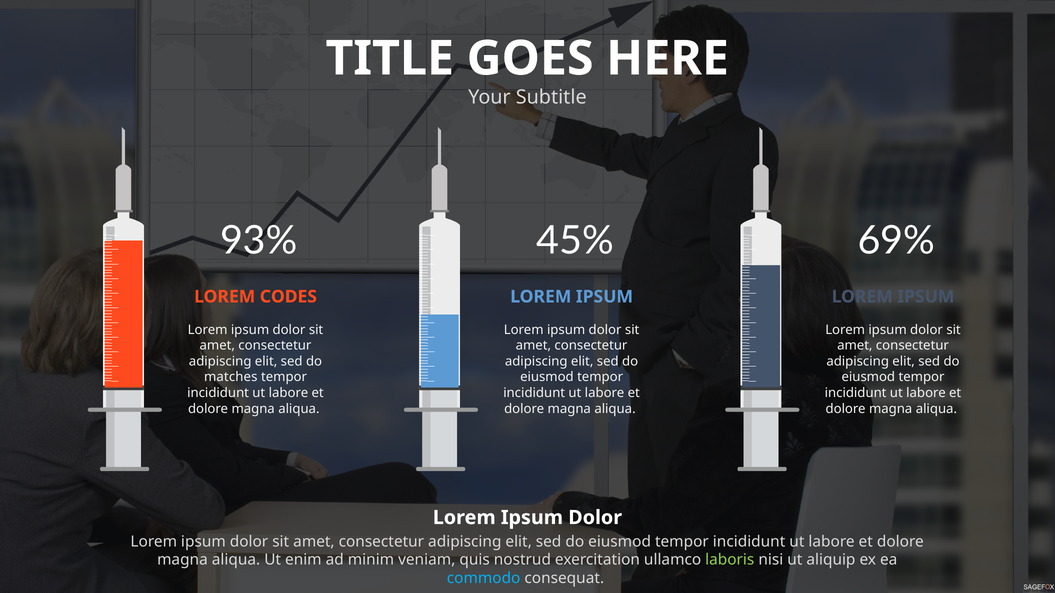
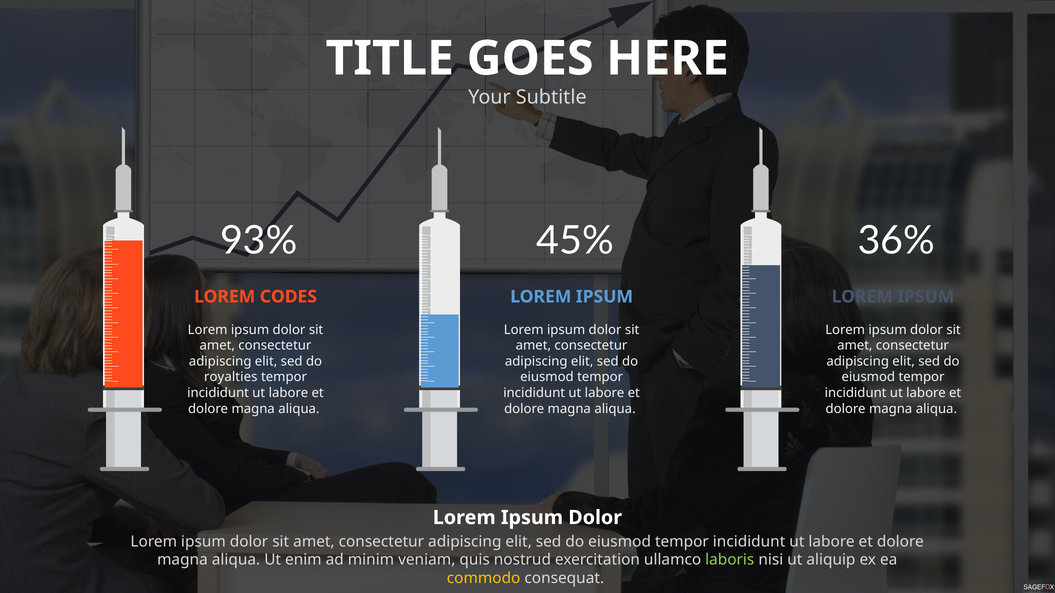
69%: 69% -> 36% (896, 241)
matches: matches -> royalties (231, 377)
commodo colour: light blue -> yellow (484, 579)
